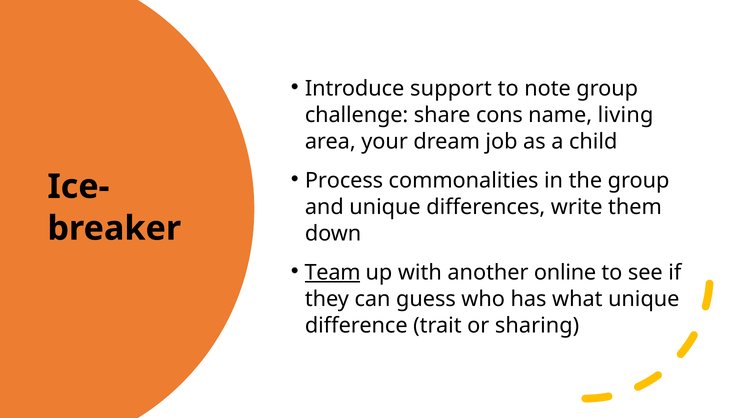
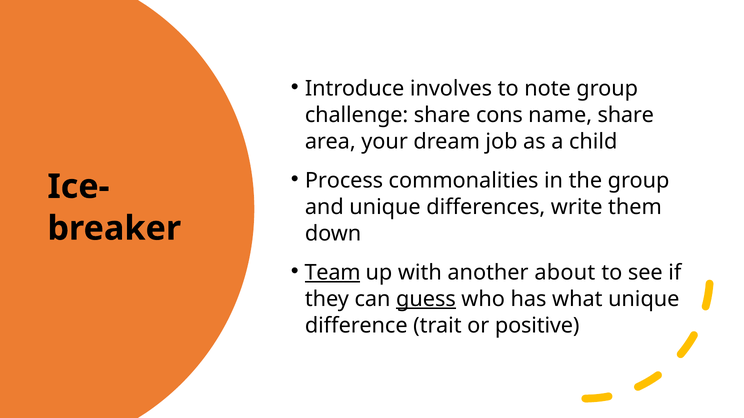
support: support -> involves (451, 89)
name living: living -> share (626, 115)
online: online -> about (565, 273)
guess underline: none -> present (426, 299)
sharing: sharing -> positive (537, 326)
